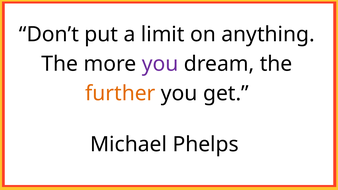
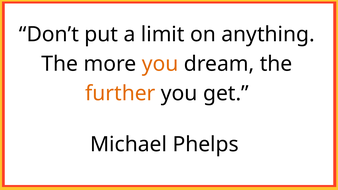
you colour: purple -> orange (160, 64)
